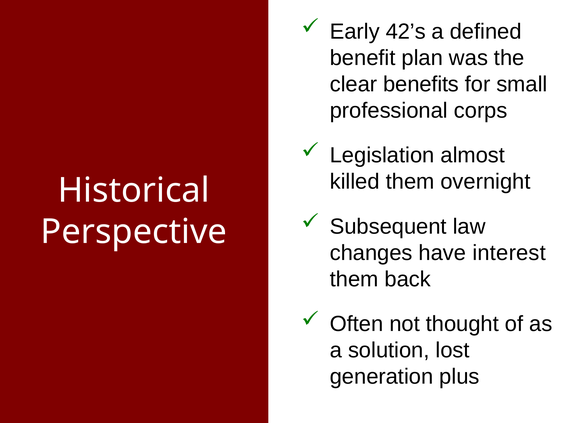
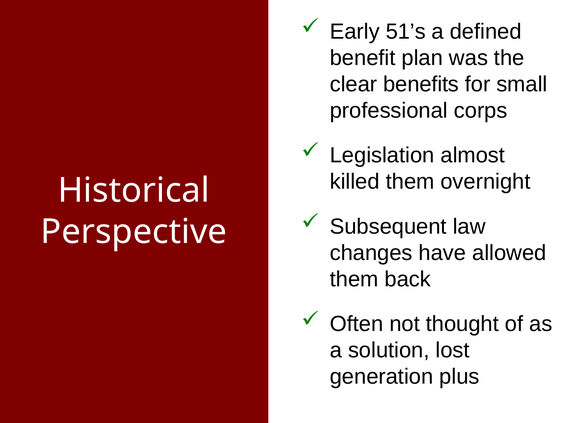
42’s: 42’s -> 51’s (406, 32)
interest: interest -> allowed (509, 253)
